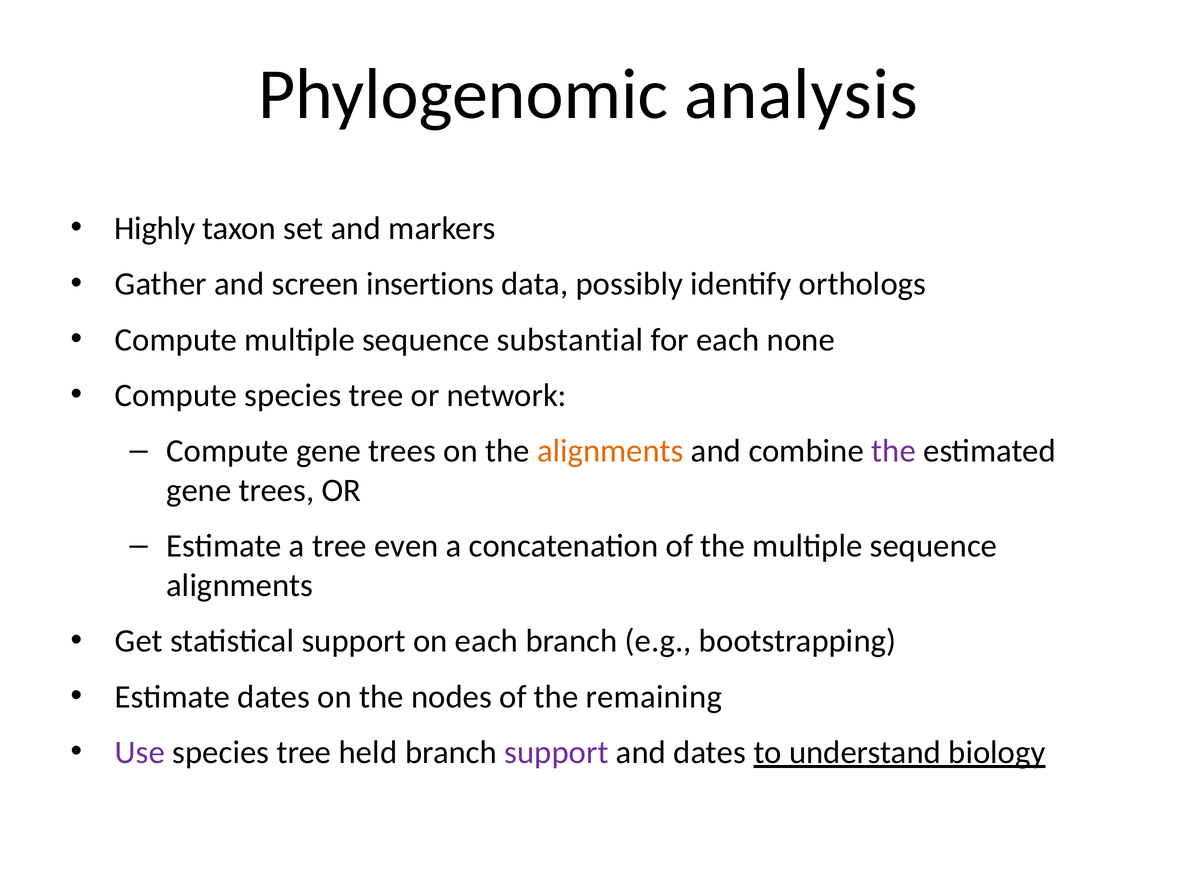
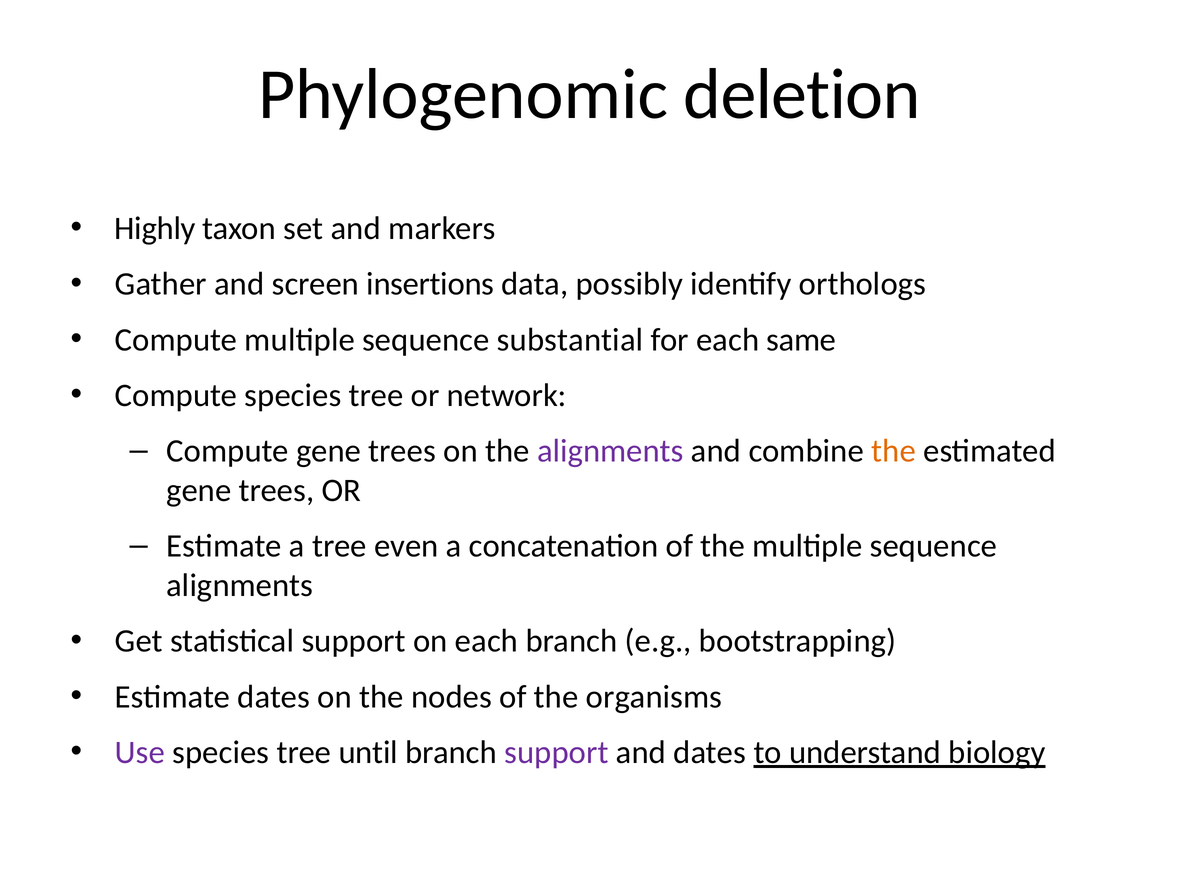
analysis: analysis -> deletion (802, 94)
none: none -> same (801, 340)
alignments colour: orange -> purple (610, 451)
the colour: purple -> orange (894, 451)
remaining: remaining -> organisms (654, 696)
held: held -> until (368, 752)
